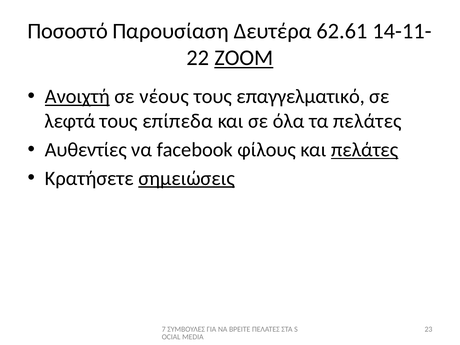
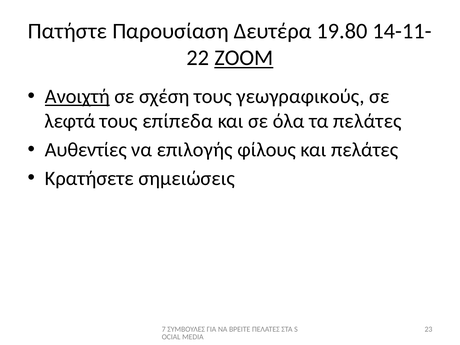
Ποσοστό: Ποσοστό -> Πατήστε (67, 31)
62.61: 62.61 -> 19.80 (342, 31)
νέους: νέους -> σχέση (164, 96)
επαγγελματικό: επαγγελματικό -> γεωγραφικούς (301, 96)
facebook: facebook -> επιλογής (195, 150)
πελάτες underline: present -> none (365, 150)
σημειώσεις underline: present -> none (187, 178)
